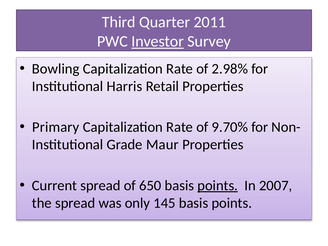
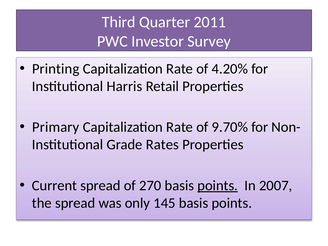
Investor underline: present -> none (158, 41)
Bowling: Bowling -> Printing (56, 69)
2.98%: 2.98% -> 4.20% (230, 69)
Maur: Maur -> Rates (162, 145)
650: 650 -> 270 (150, 185)
